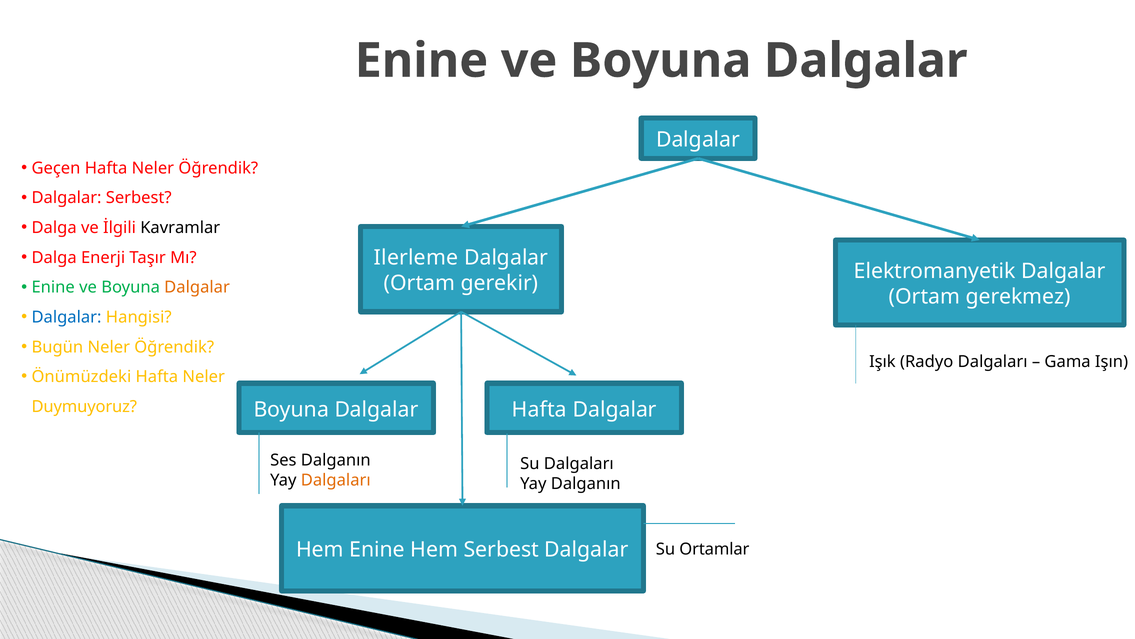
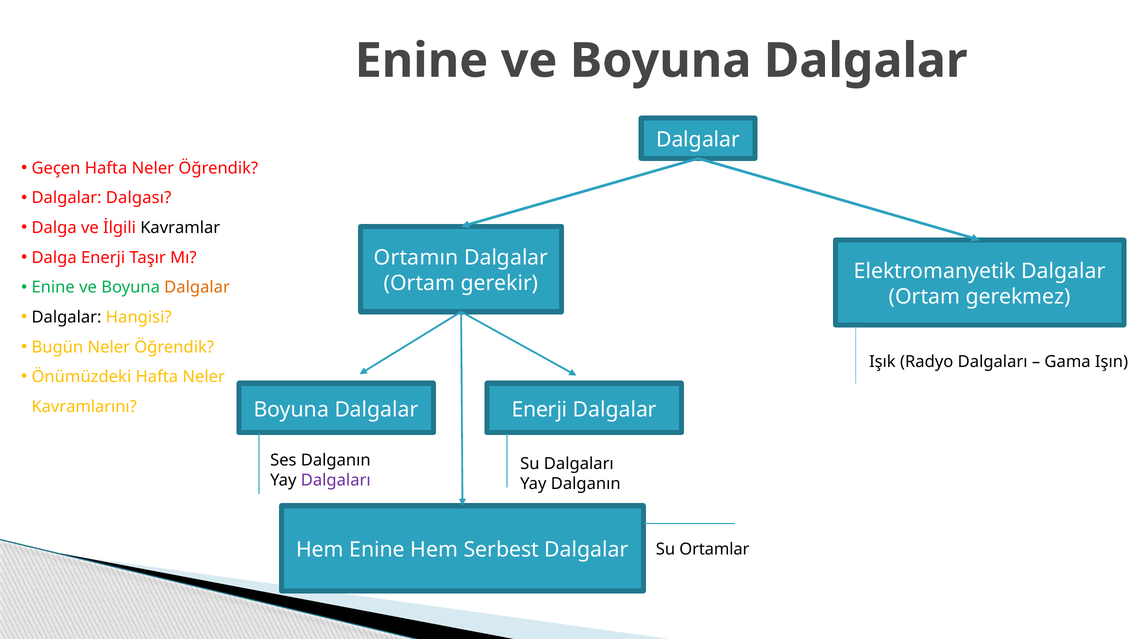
Dalgalar Serbest: Serbest -> Dalgası (139, 198)
Ilerleme: Ilerleme -> Ortamın (416, 258)
Dalgalar colour: blue -> black (67, 317)
Duymuyoruz: Duymuyoruz -> Kavramlarını (84, 406)
Dalgalar Hafta: Hafta -> Enerji (539, 409)
Dalgaları colour: orange -> purple (336, 480)
